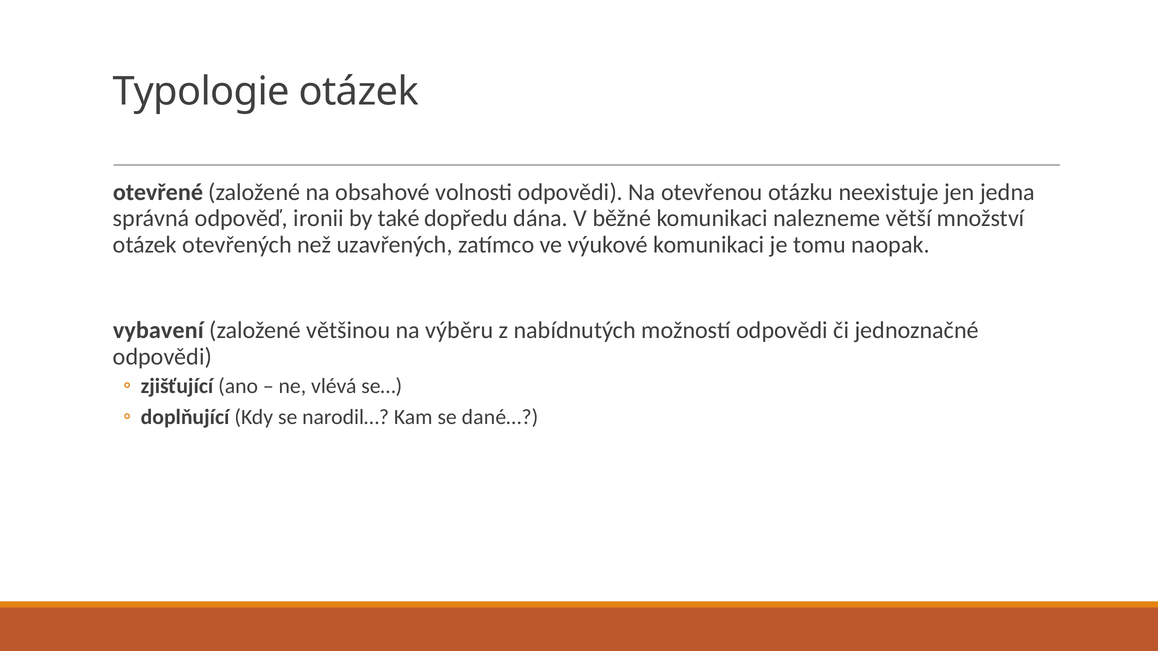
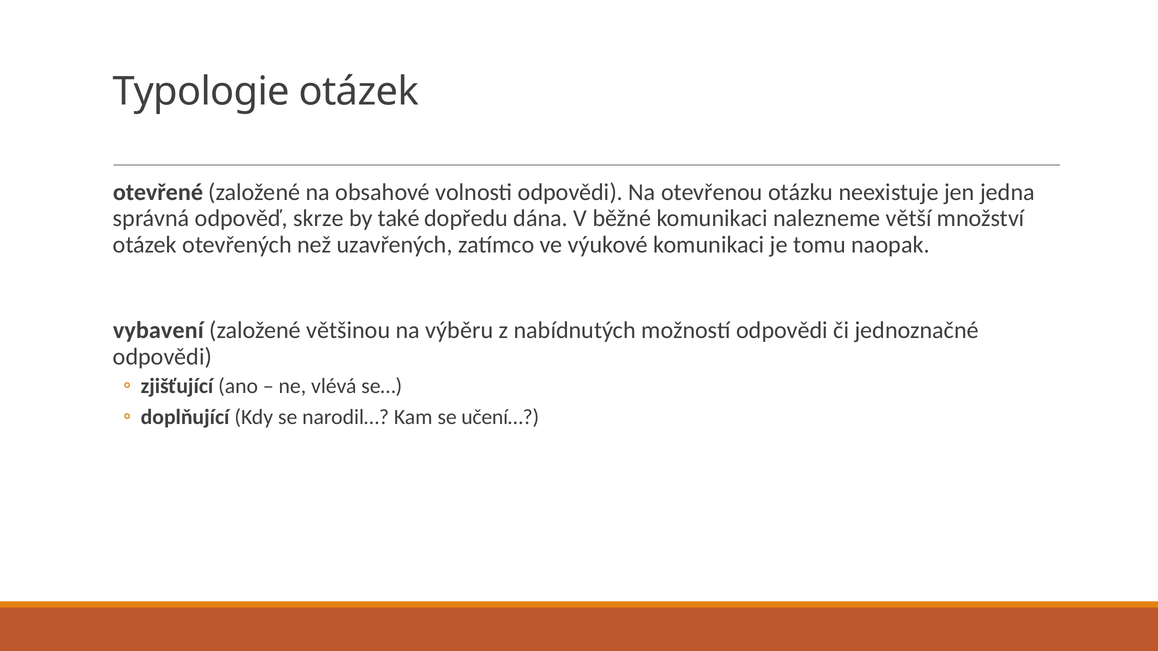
ironii: ironii -> skrze (319, 219)
dané…: dané… -> učení… (500, 417)
